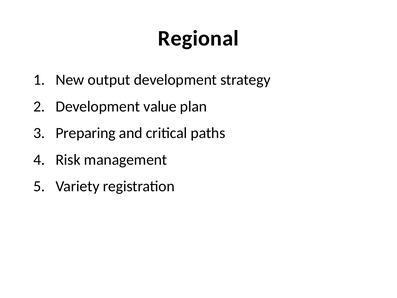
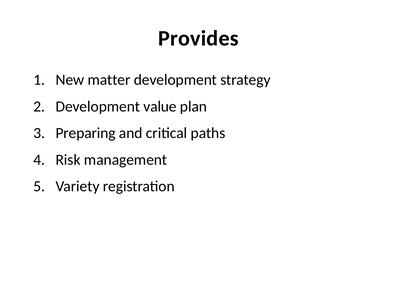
Regional: Regional -> Provides (198, 38)
output: output -> matter (109, 80)
